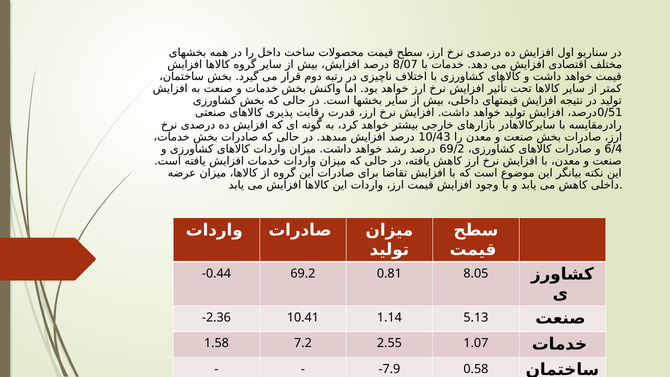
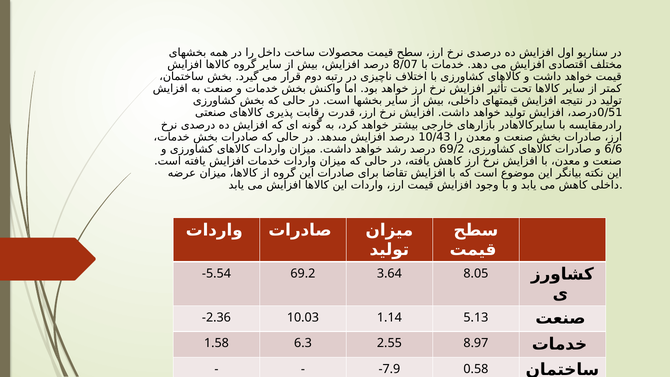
6/4: 6/4 -> 6/6 (613, 149)
-0.44: -0.44 -> -5.54 (216, 273)
0.81: 0.81 -> 3.64 (389, 273)
10.41: 10.41 -> 10.03 (303, 317)
7.2: 7.2 -> 6.3 (303, 343)
1.07: 1.07 -> 8.97 (476, 343)
